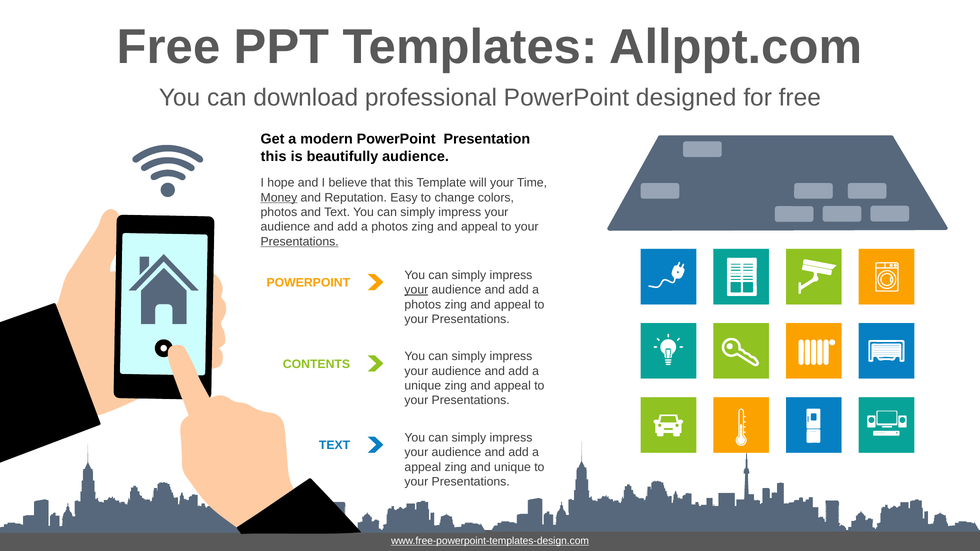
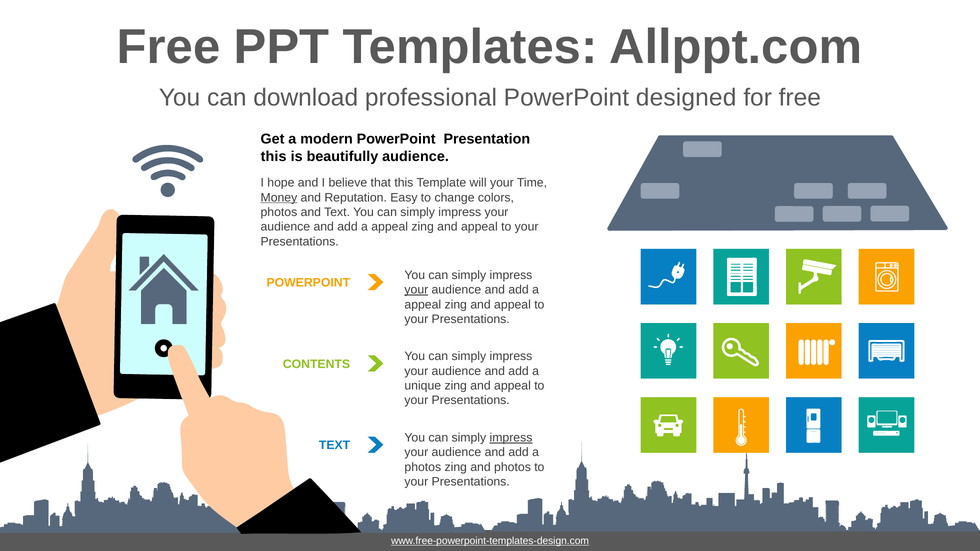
photos: photos -> appeal (390, 227)
Presentations underline: present -> none (300, 242)
photos: photos -> appeal (423, 305)
impress underline: none -> present (511, 438)
appeal: appeal -> photos (423, 467)
and unique: unique -> photos (512, 467)
